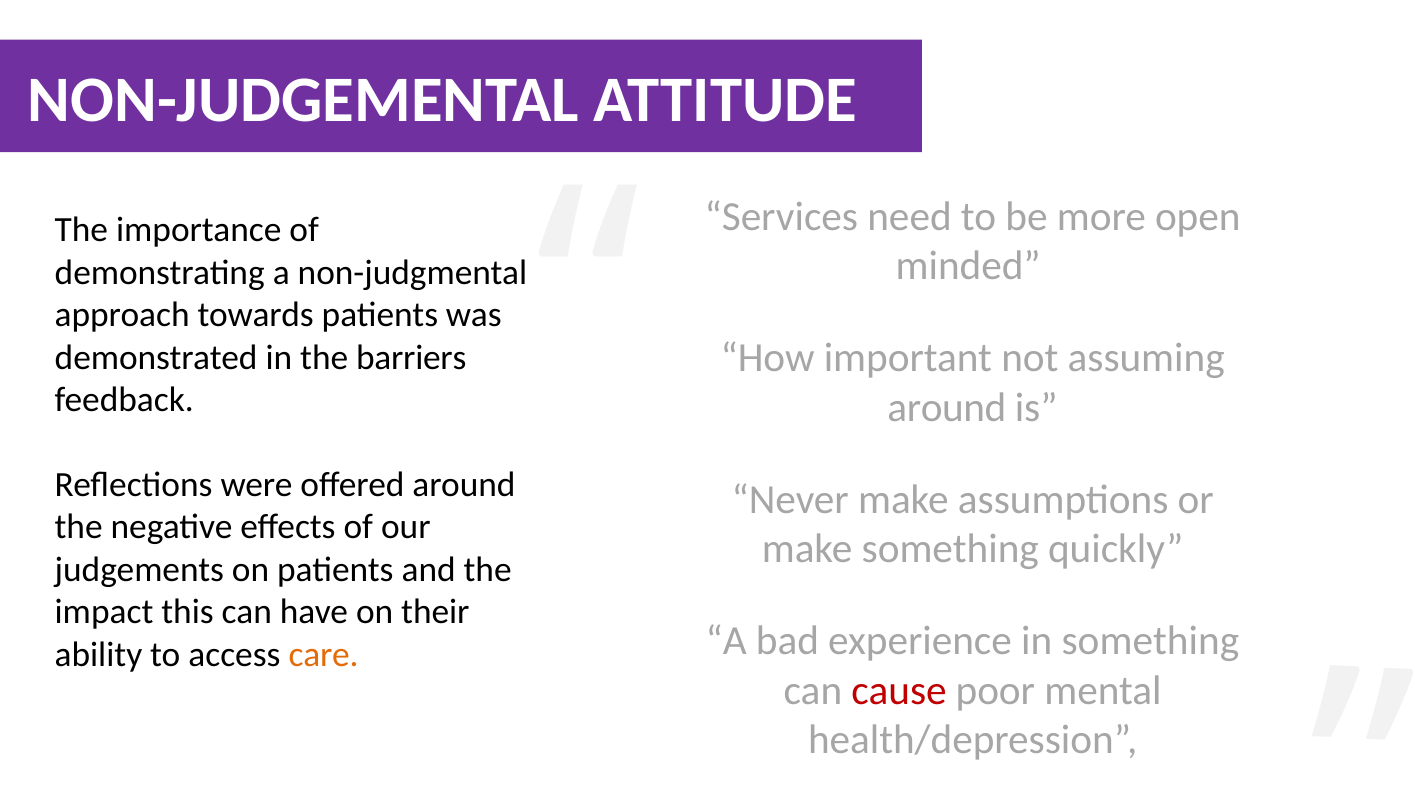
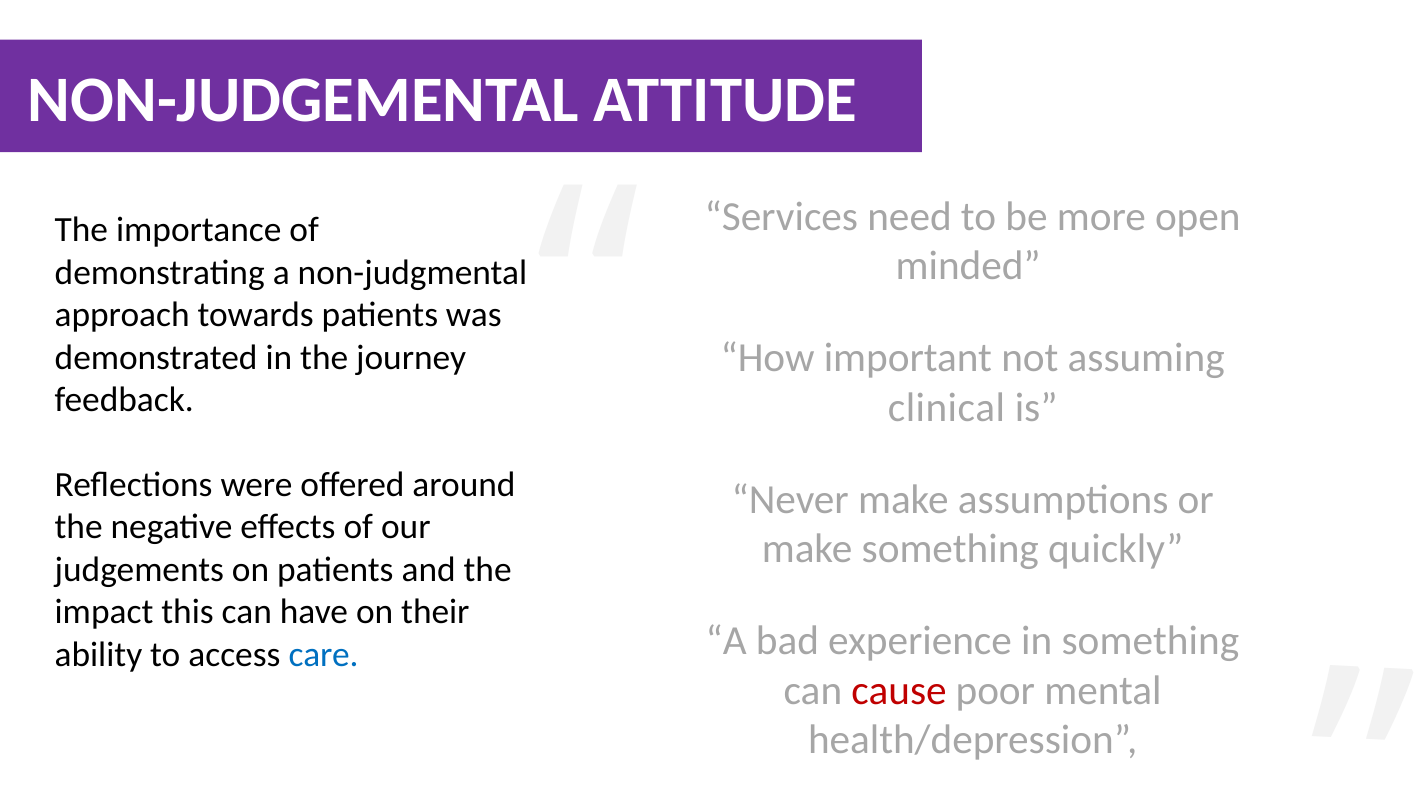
barriers: barriers -> journey (411, 357)
around: around -> clinical (946, 408)
care colour: orange -> blue (324, 655)
